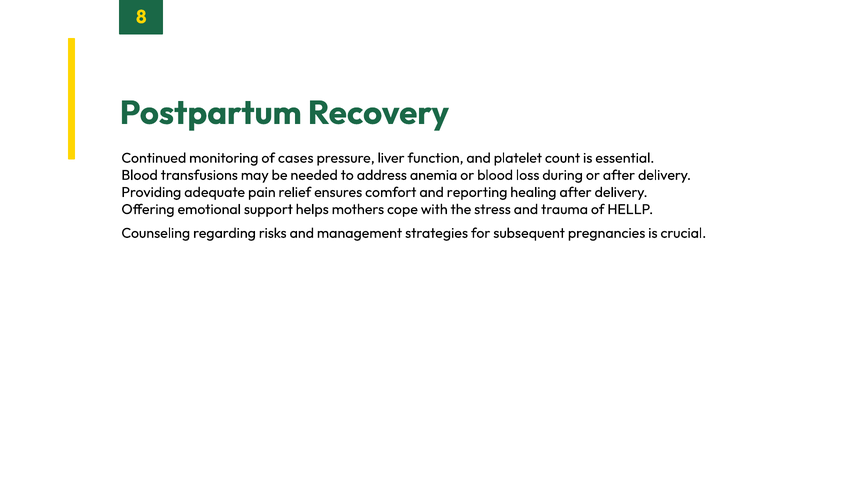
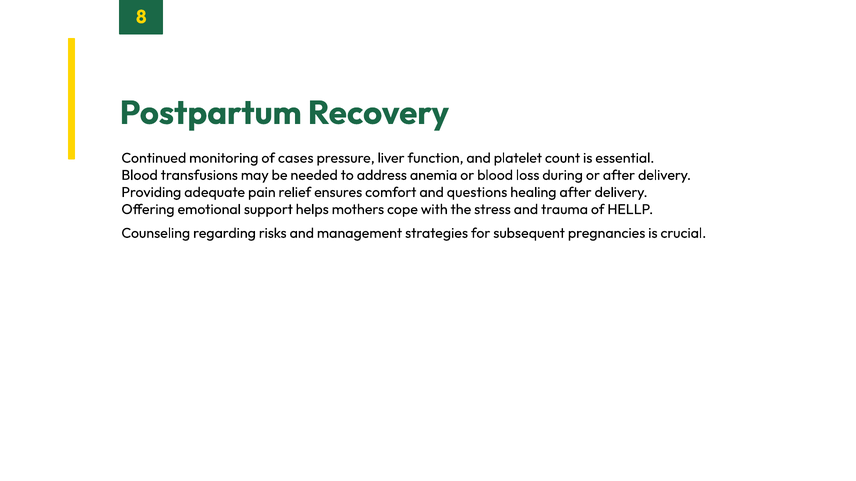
reporting: reporting -> questions (477, 192)
